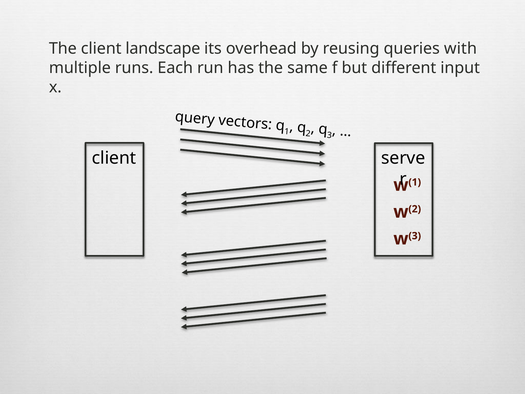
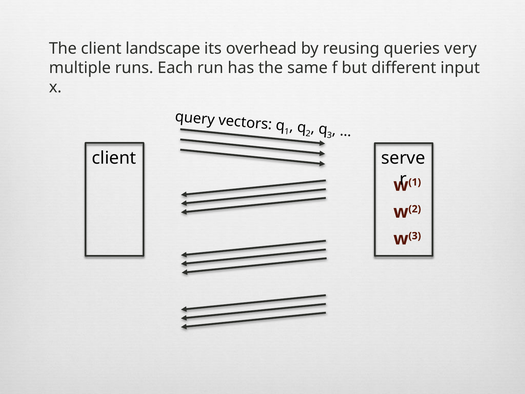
with: with -> very (460, 49)
